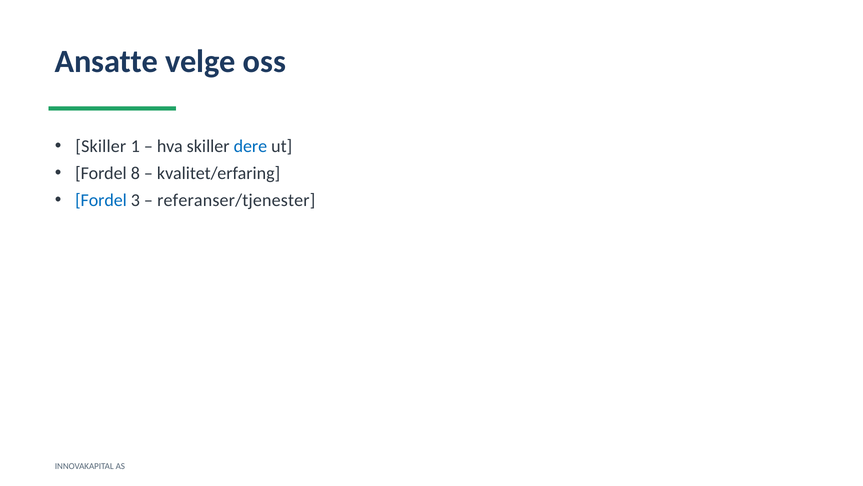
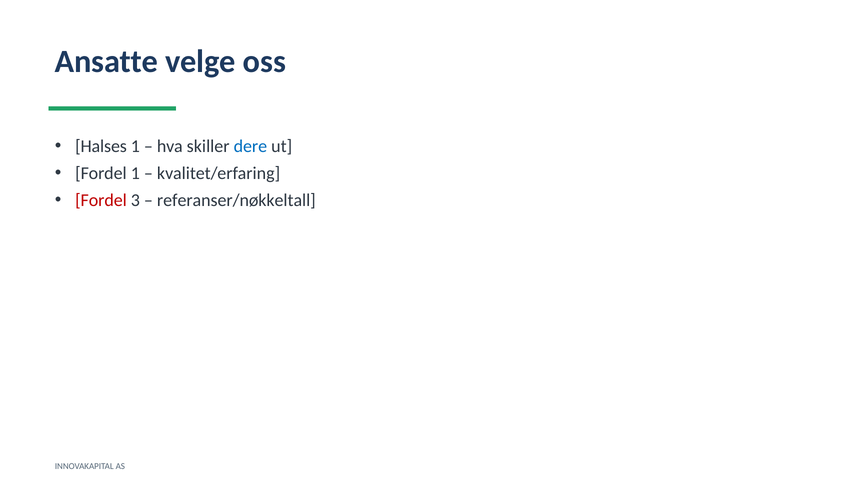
Skiller: Skiller -> Halses (101, 146)
Fordel 8: 8 -> 1 (135, 173)
Fordel colour: blue -> red (101, 200)
referanser/tjenester: referanser/tjenester -> referanser/nøkkeltall (236, 200)
